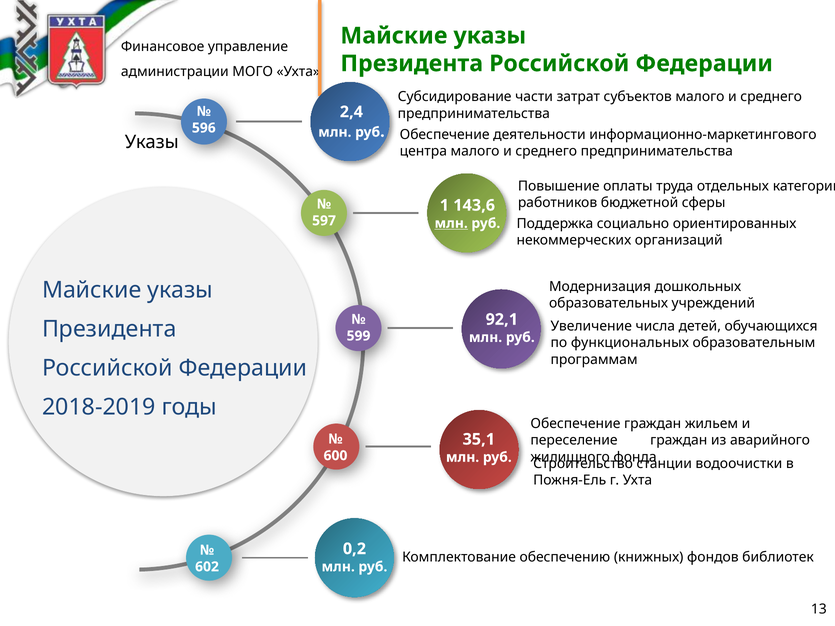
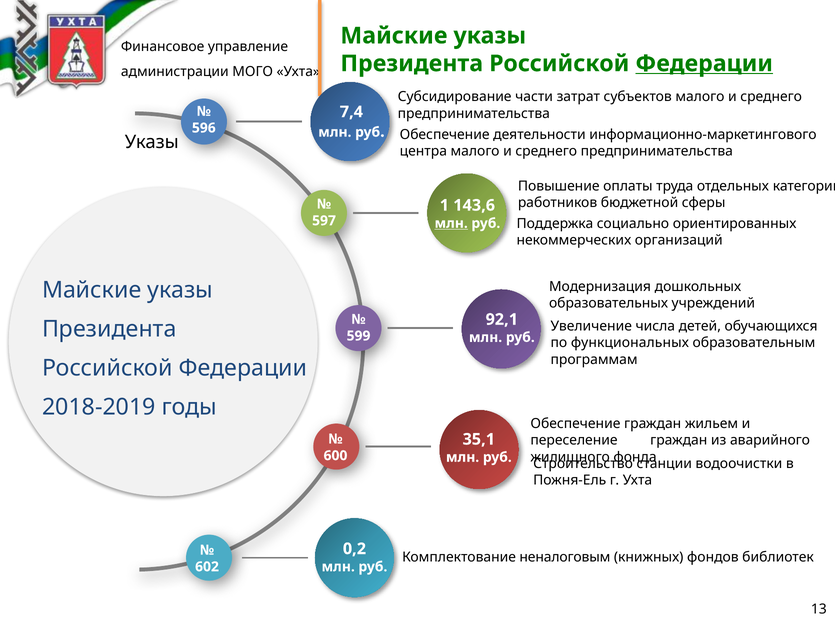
Федерации underline: none -> present (704, 64)
2,4: 2,4 -> 7,4 (351, 112)
обеспечению: обеспечению -> неналоговым (565, 557)
